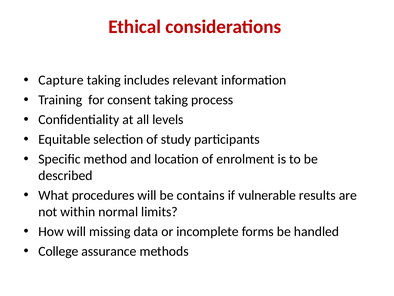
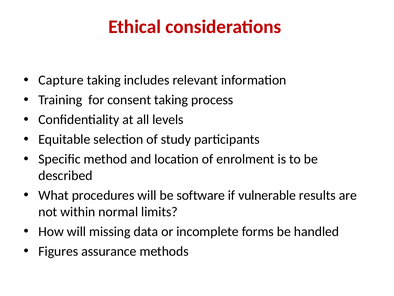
contains: contains -> software (201, 195)
College: College -> Figures (58, 251)
